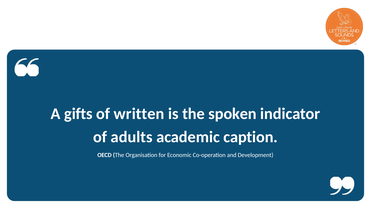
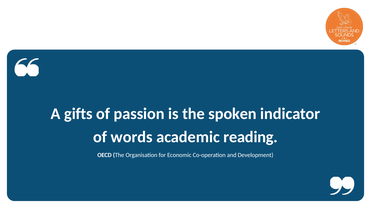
written: written -> passion (139, 113)
adults: adults -> words (132, 137)
caption: caption -> reading (251, 137)
